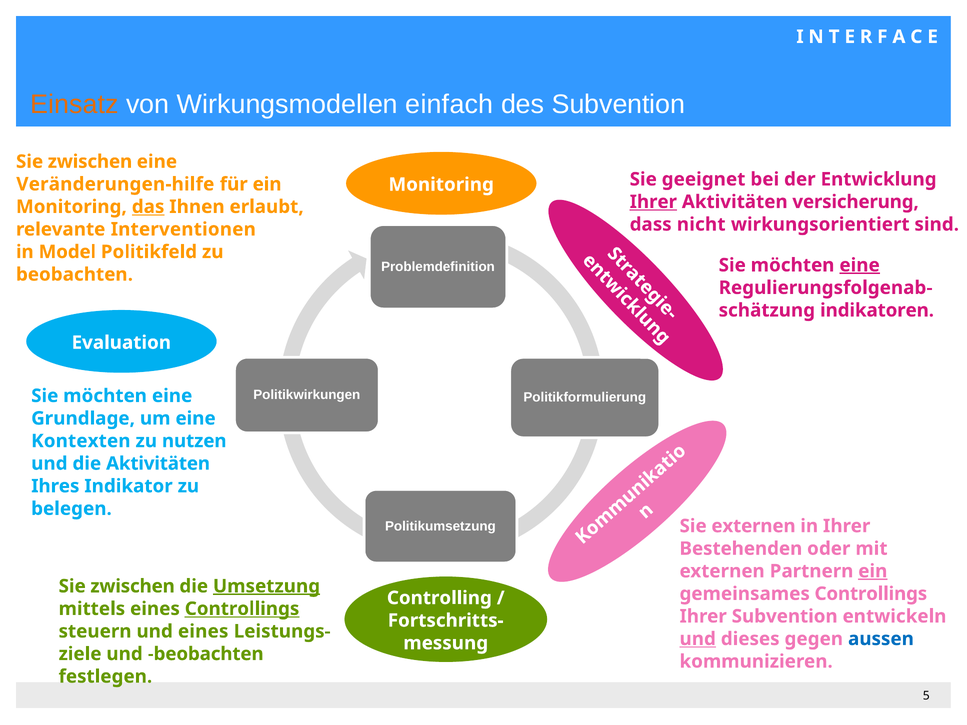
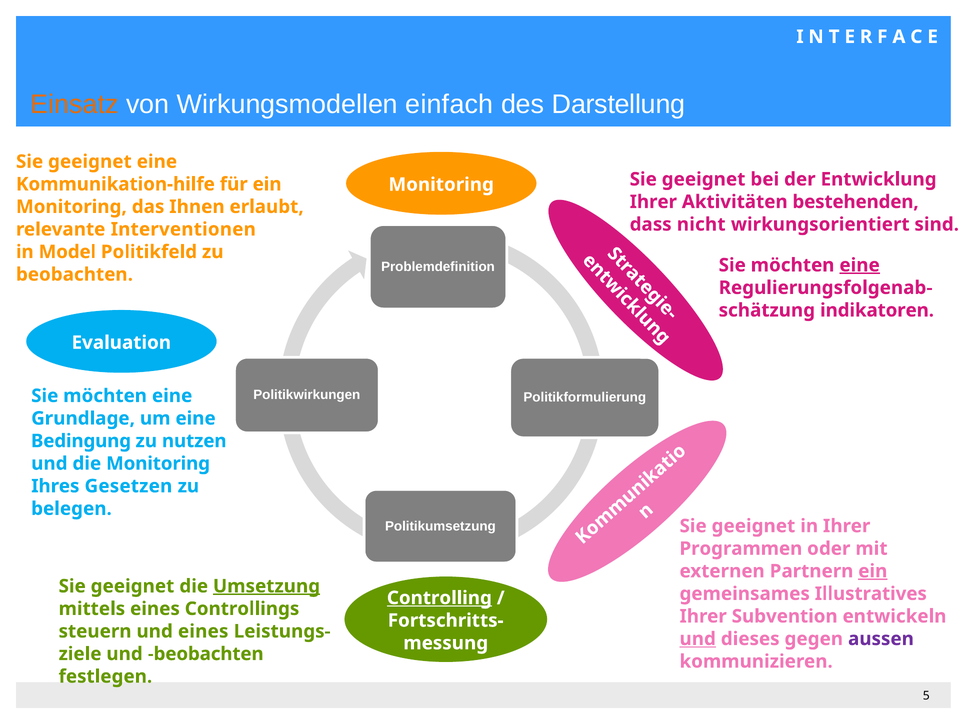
des Subvention: Subvention -> Darstellung (619, 104)
zwischen: zwischen -> geeignet (90, 162)
Veränderungen-hilfe: Veränderungen-hilfe -> Kommunikation-hilfe (115, 184)
Ihrer underline: present -> none (653, 202)
versicherung: versicherung -> bestehenden (856, 202)
das underline: present -> none (148, 207)
Kontexten: Kontexten -> Bedingung (81, 441)
die Aktivitäten: Aktivitäten -> Monitoring (158, 464)
Indikator: Indikator -> Gesetzen (128, 486)
externen: externen -> geeignet (753, 526)
Bestehenden: Bestehenden -> Programmen (741, 549)
zwischen: zwischen -> geeignet (132, 586)
gemeinsames Controllings: Controllings -> Illustratives (871, 594)
Controlling underline: none -> present (439, 598)
Controllings underline: present -> none (242, 609)
aussen colour: blue -> purple (881, 639)
